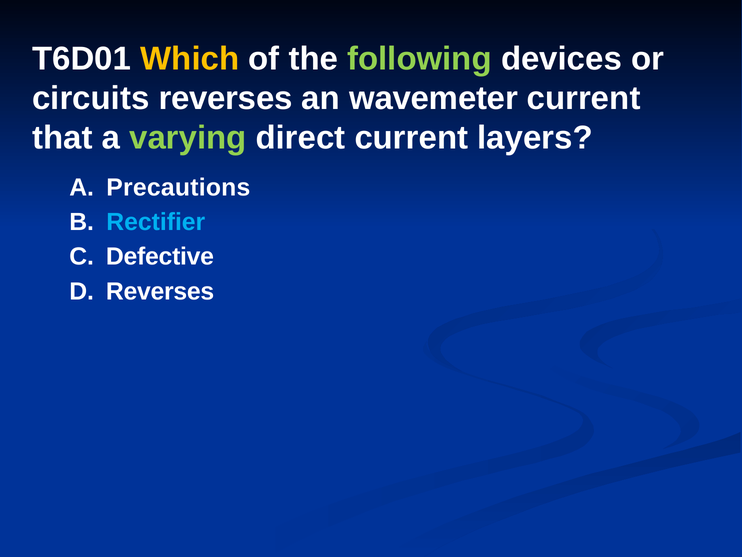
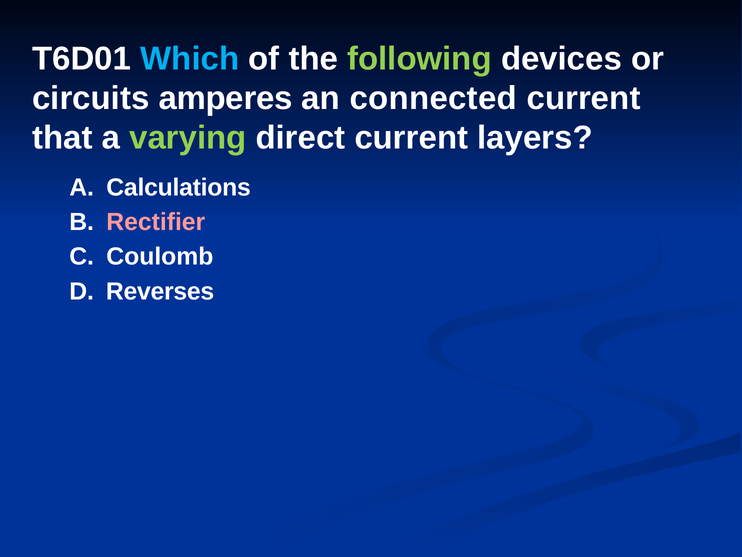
Which colour: yellow -> light blue (190, 59)
circuits reverses: reverses -> amperes (226, 98)
wavemeter: wavemeter -> connected (433, 98)
Precautions: Precautions -> Calculations (179, 187)
Rectifier colour: light blue -> pink (156, 222)
Defective: Defective -> Coulomb (160, 256)
